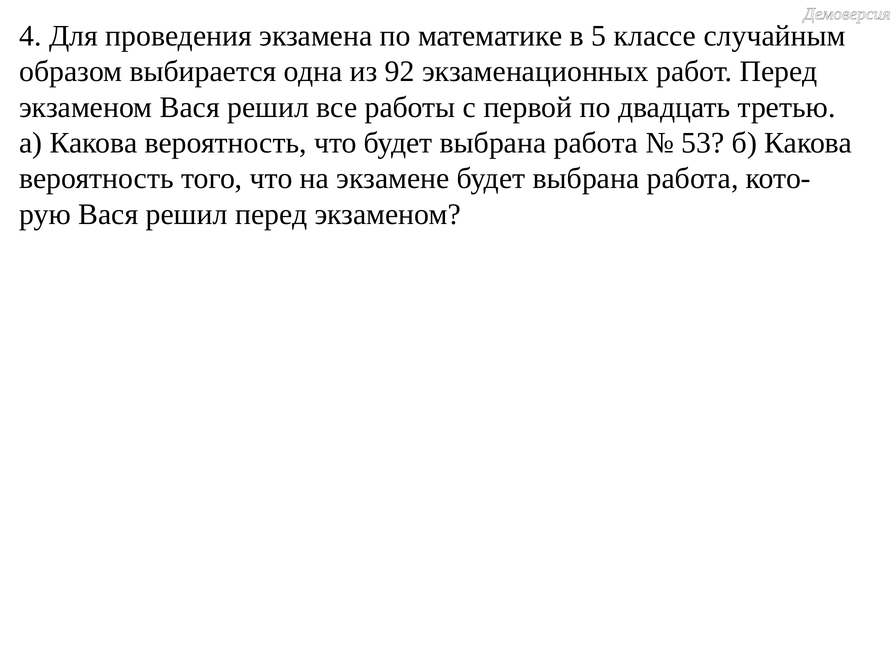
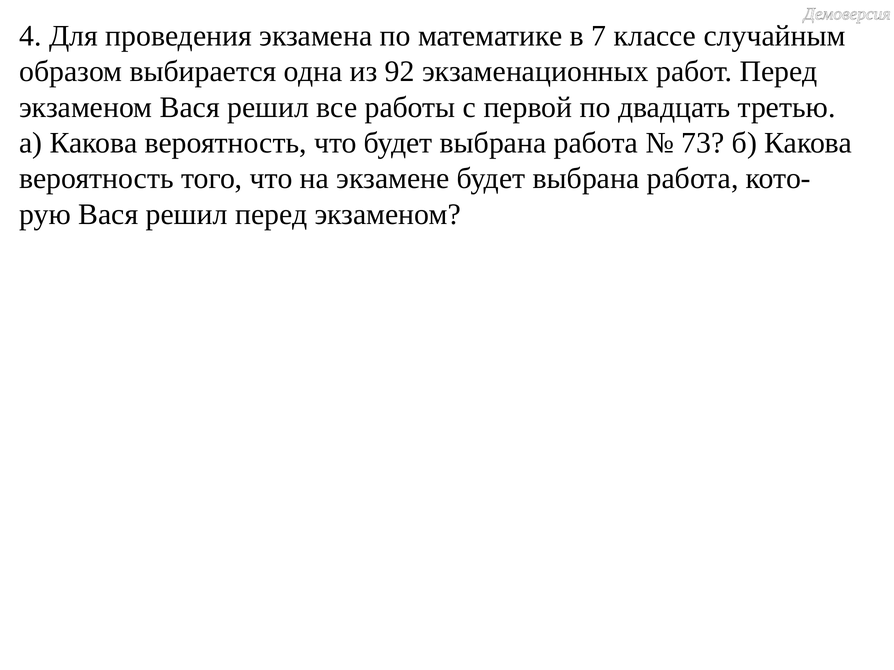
5: 5 -> 7 (599, 36)
53: 53 -> 73 (703, 143)
